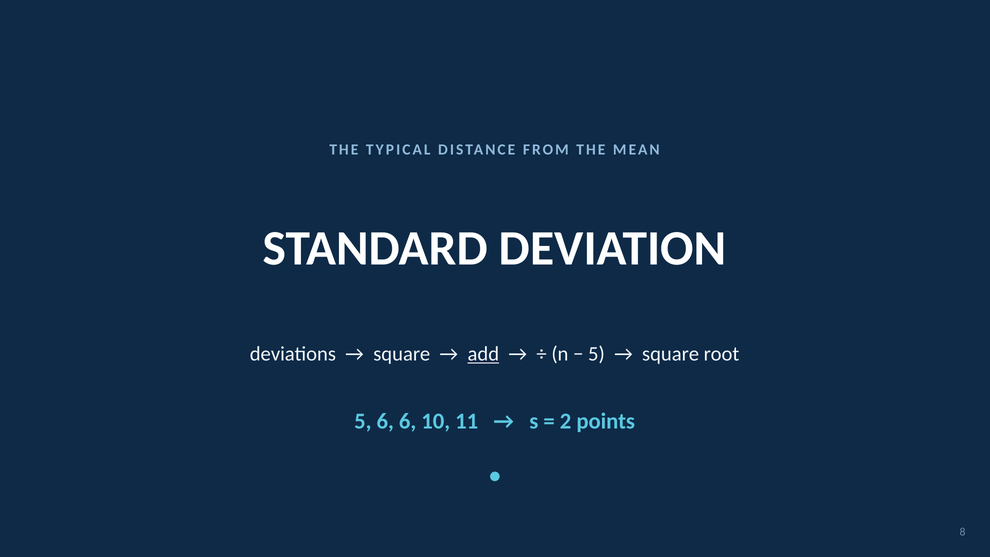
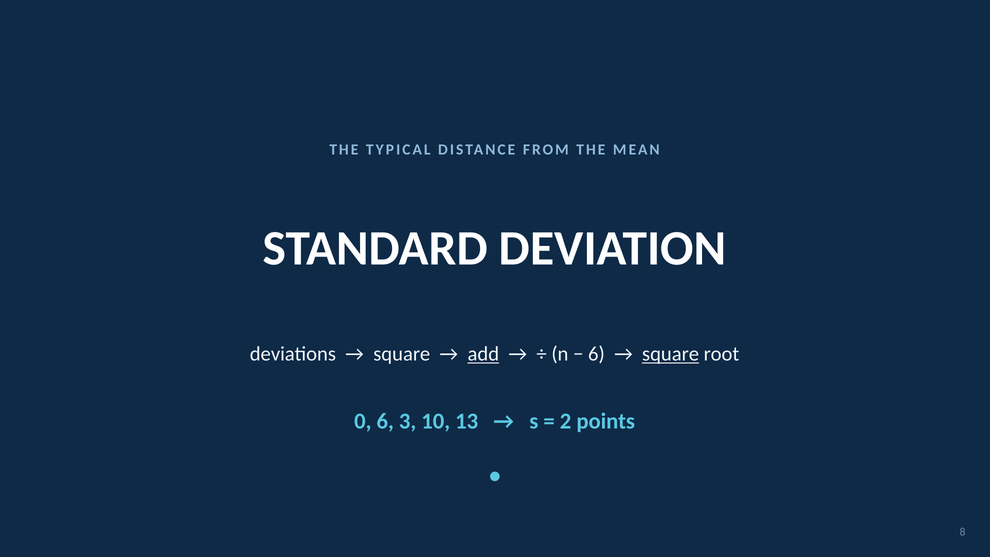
5: 5 -> 6 (596, 354)
square underline: none -> present (671, 354)
5: 5 -> 0 (363, 421)
6 6: 6 -> 3 (408, 421)
11: 11 -> 13 (467, 421)
